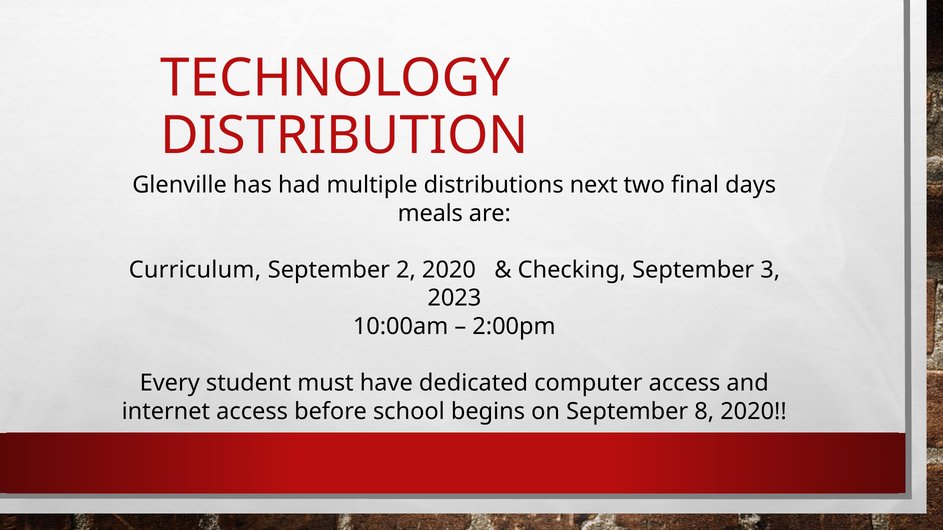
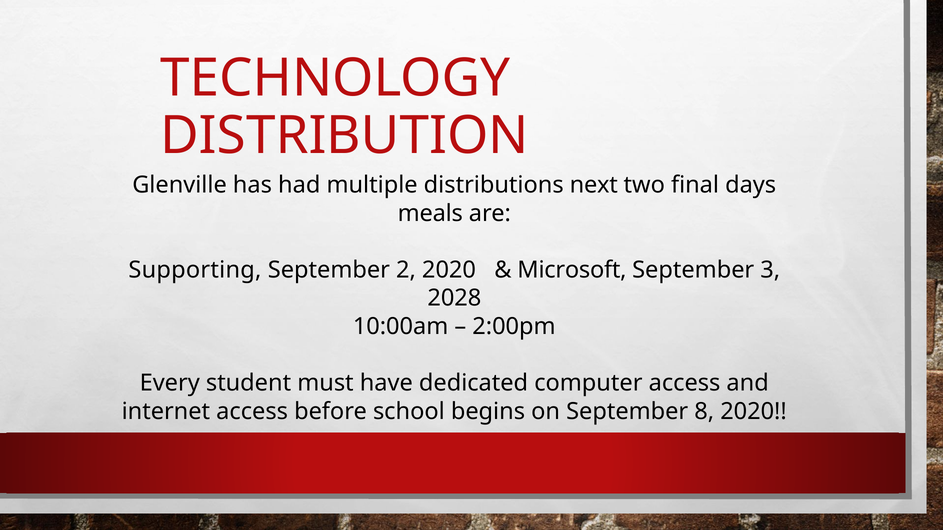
Curriculum: Curriculum -> Supporting (195, 270)
Checking: Checking -> Microsoft (572, 270)
2023: 2023 -> 2028 (454, 298)
